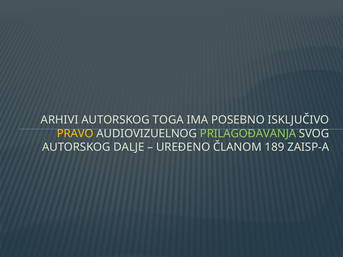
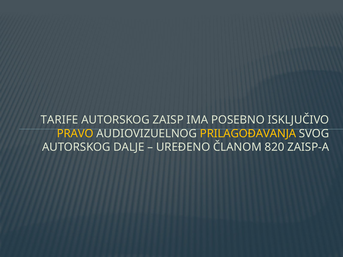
ARHIVI: ARHIVI -> TARIFE (60, 120)
TOGA: TOGA -> ZAISP (168, 120)
PRILAGOĐAVANJA colour: light green -> yellow (248, 134)
189: 189 -> 820 (275, 147)
